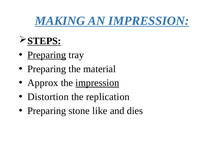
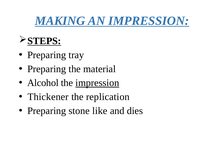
Preparing underline: present -> none (47, 55)
Approx: Approx -> Alcohol (43, 83)
Distortion: Distortion -> Thickener (48, 97)
